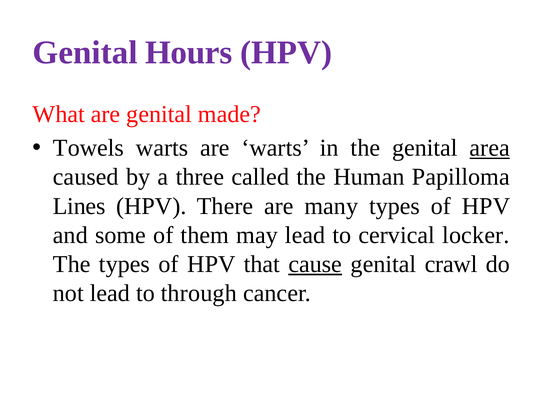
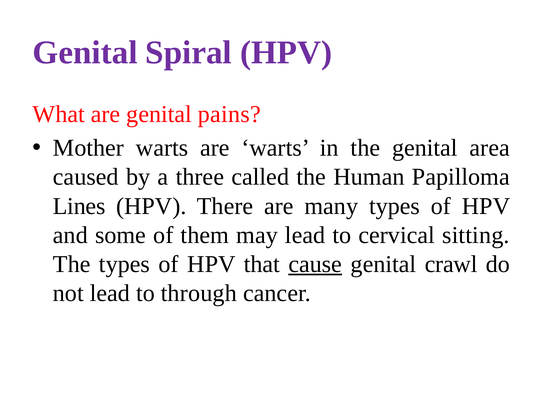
Hours: Hours -> Spiral (189, 53)
made: made -> pains (229, 114)
Towels: Towels -> Mother (88, 148)
area underline: present -> none (490, 148)
locker: locker -> sitting (476, 235)
